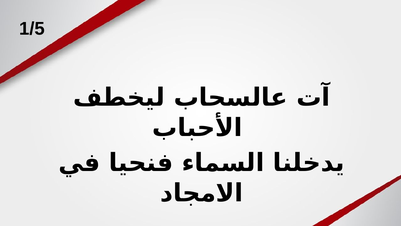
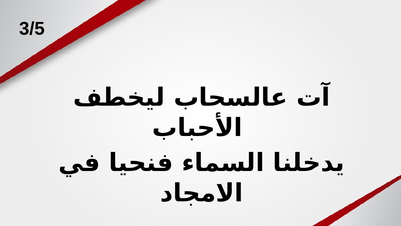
1/5: 1/5 -> 3/5 (32, 29)
